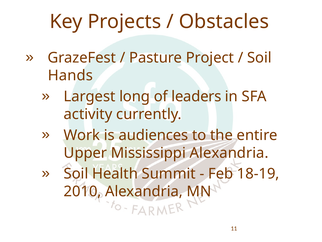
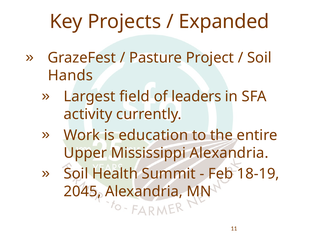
Obstacles: Obstacles -> Expanded (224, 21)
long: long -> field (135, 96)
audiences: audiences -> education (153, 135)
2010: 2010 -> 2045 (83, 191)
